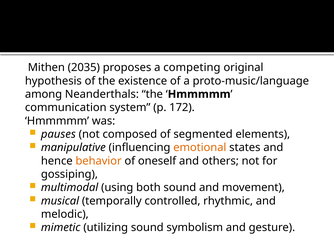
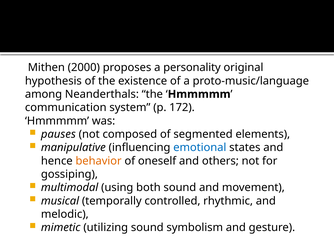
2035: 2035 -> 2000 (84, 68)
competing: competing -> personality (192, 68)
emotional colour: orange -> blue (200, 148)
